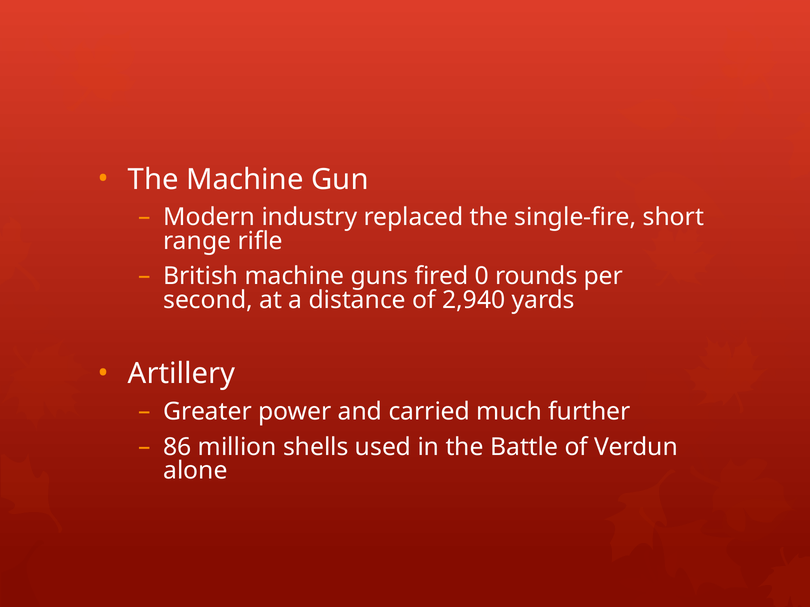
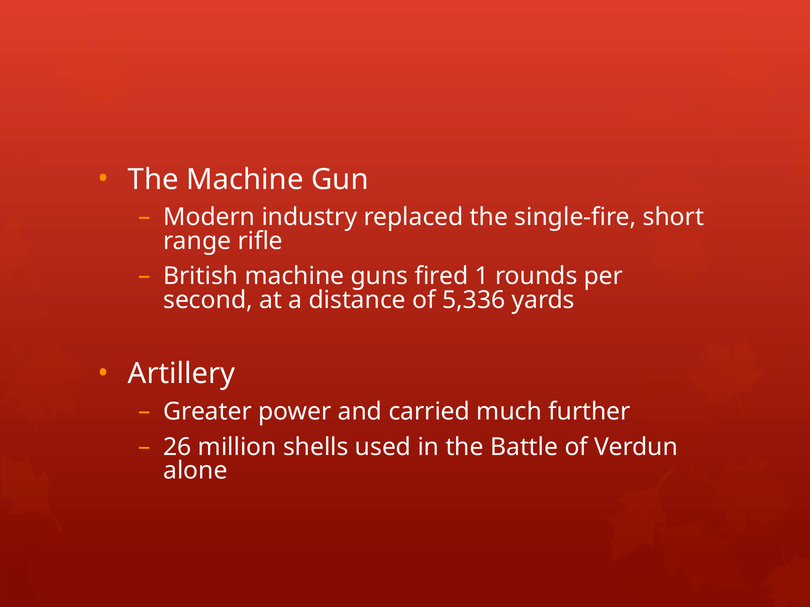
0: 0 -> 1 (482, 277)
2,940: 2,940 -> 5,336 (474, 300)
86: 86 -> 26 (177, 447)
